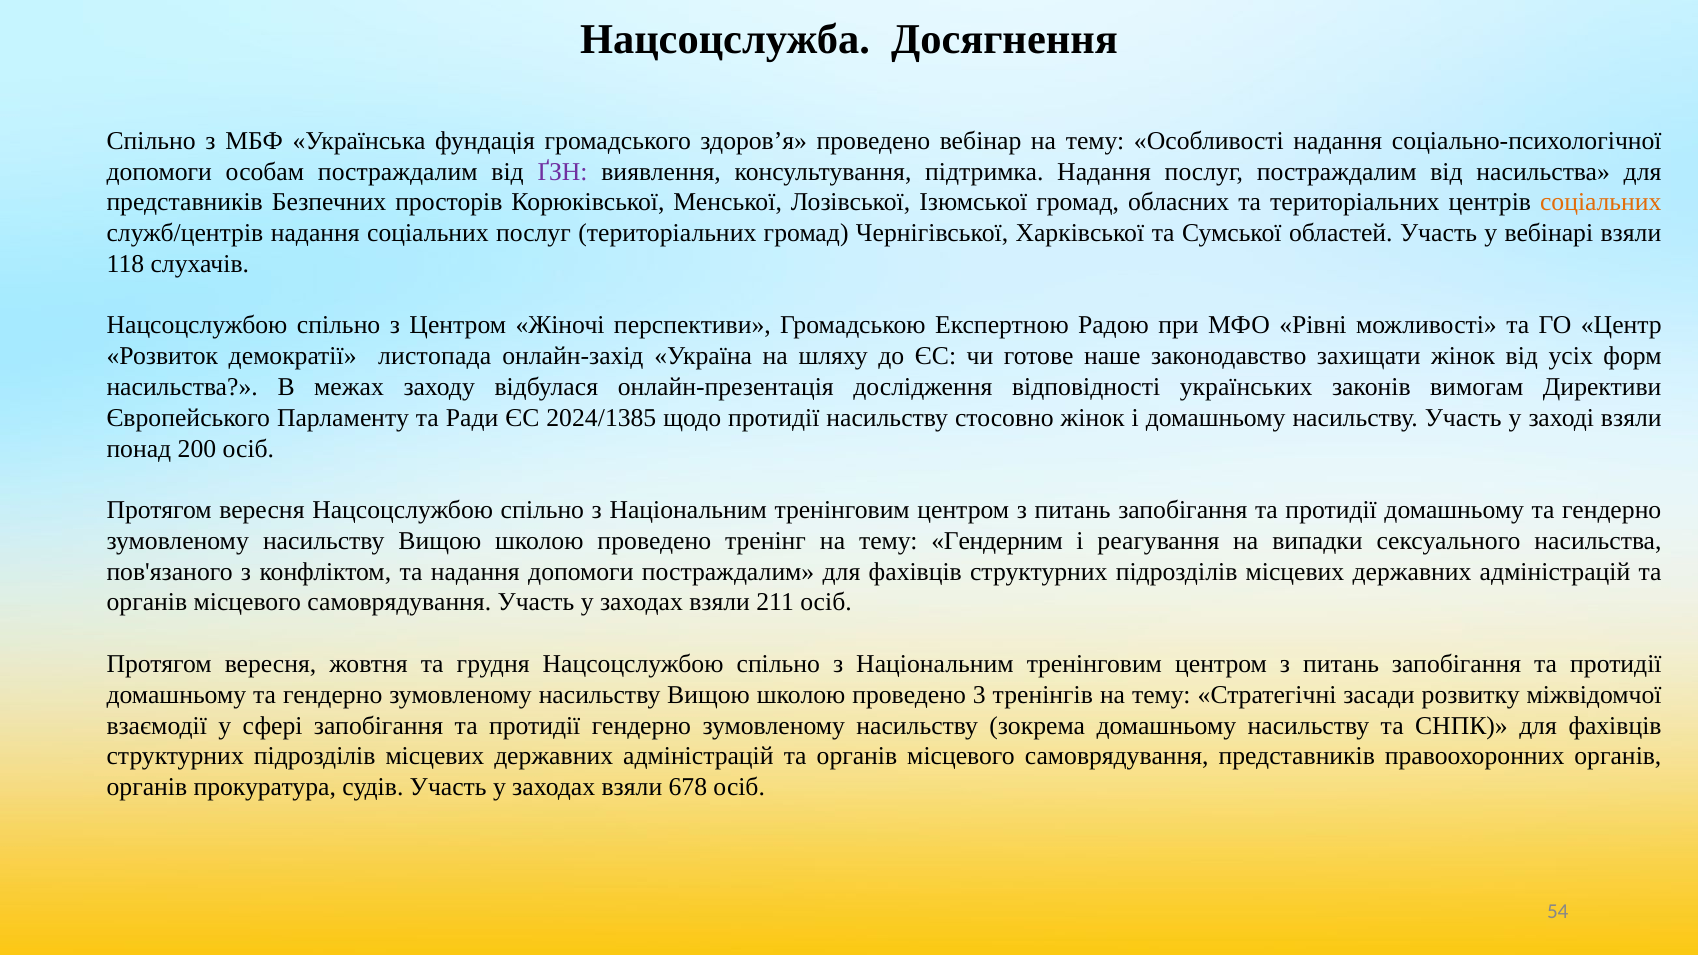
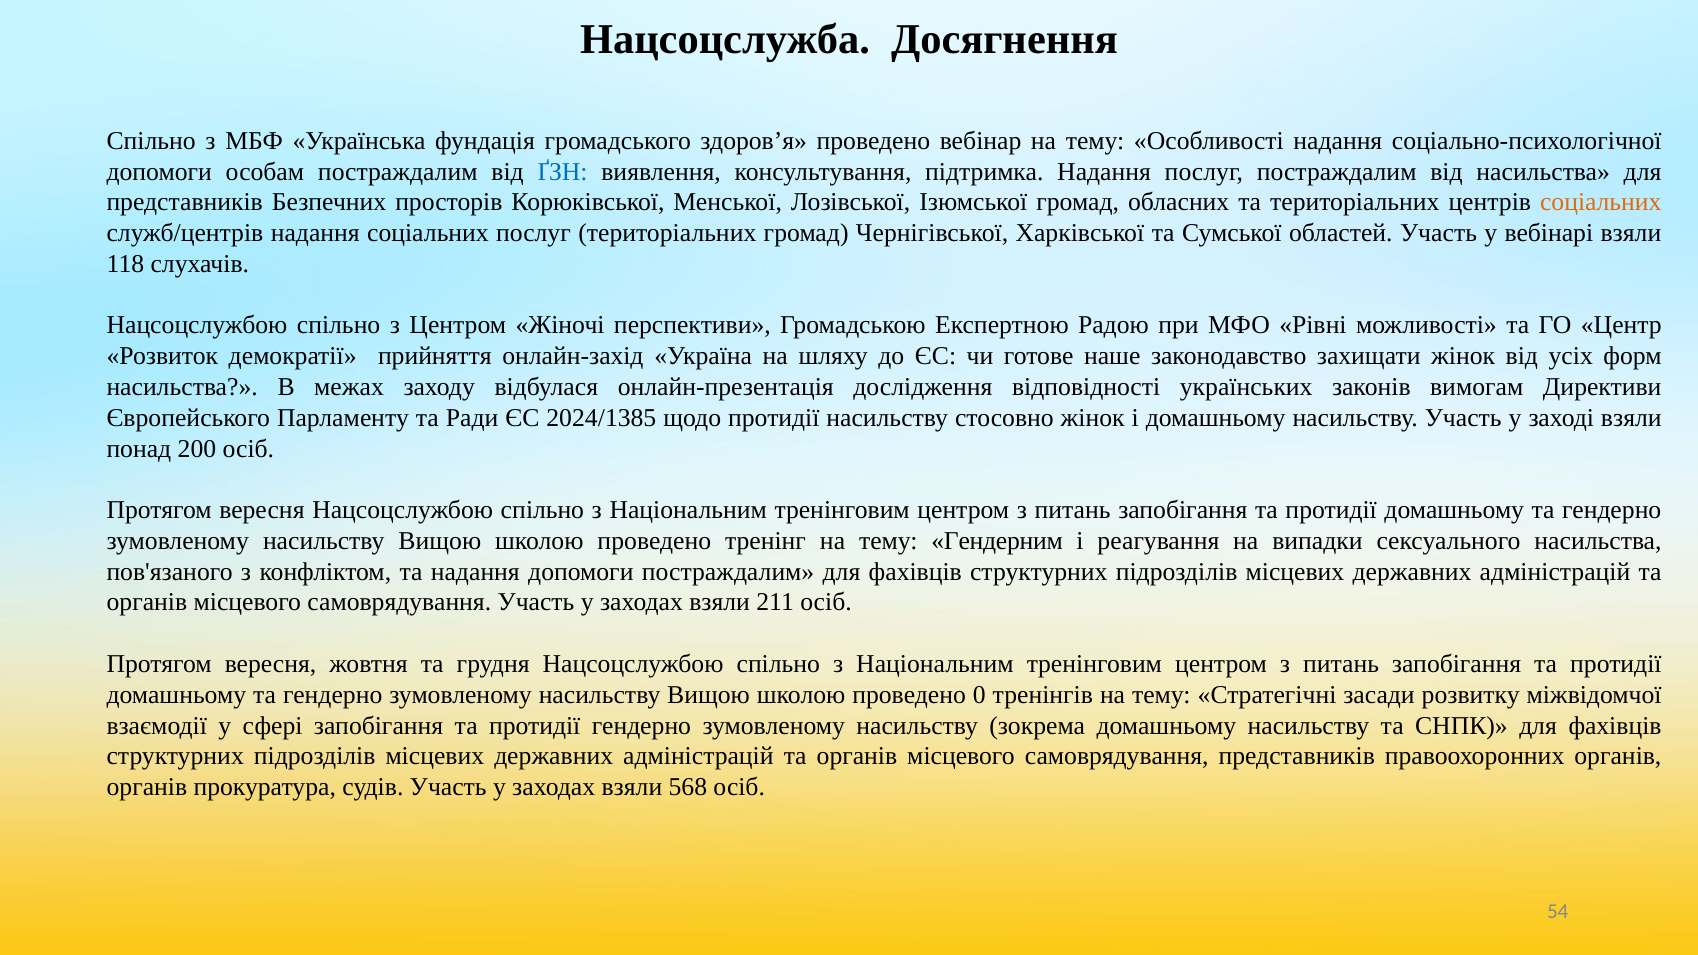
ҐЗН colour: purple -> blue (563, 172)
листопада: листопада -> прийняття (435, 356)
3: 3 -> 0 (979, 695)
678: 678 -> 568 (688, 787)
